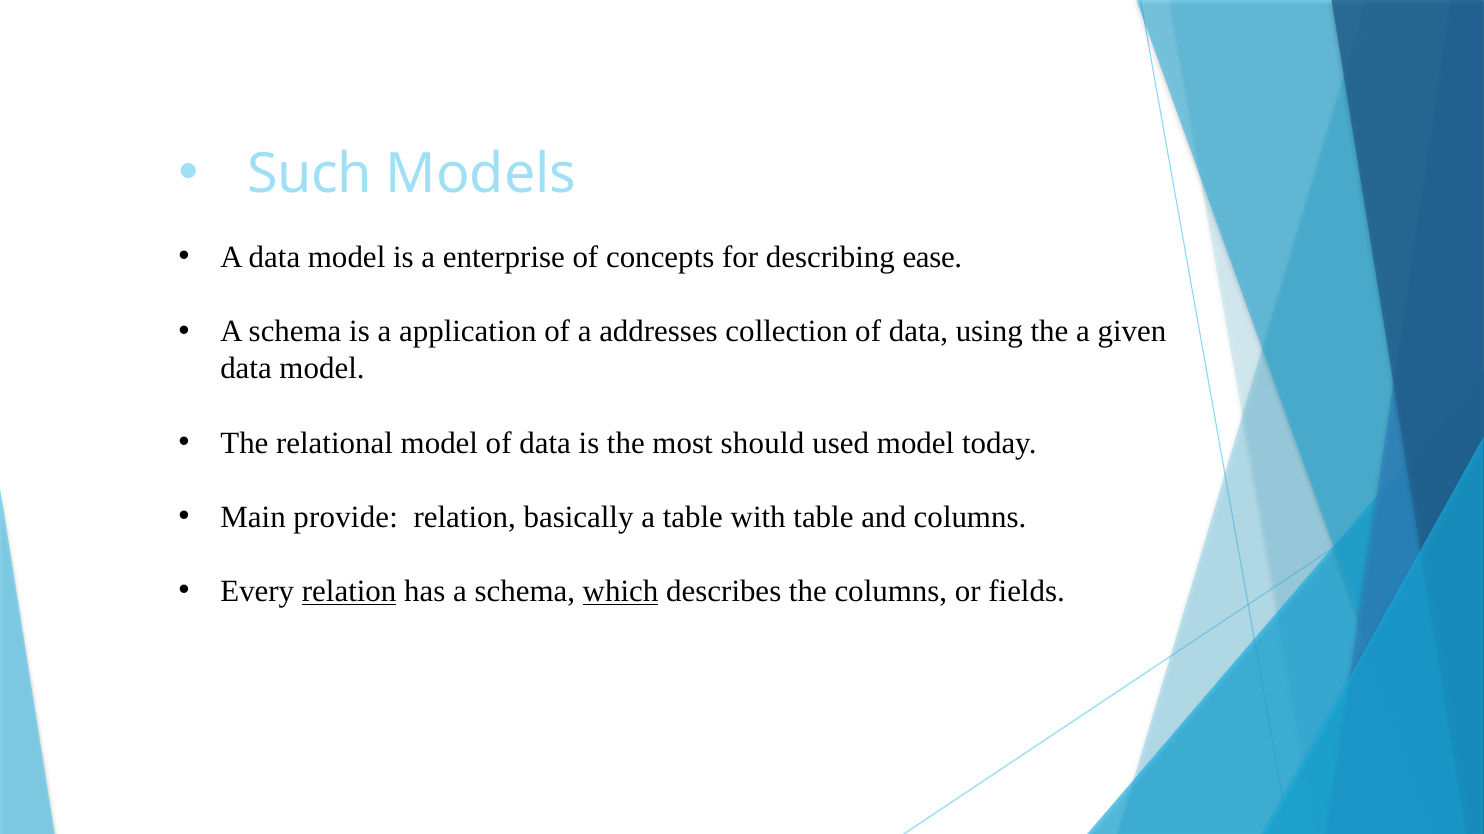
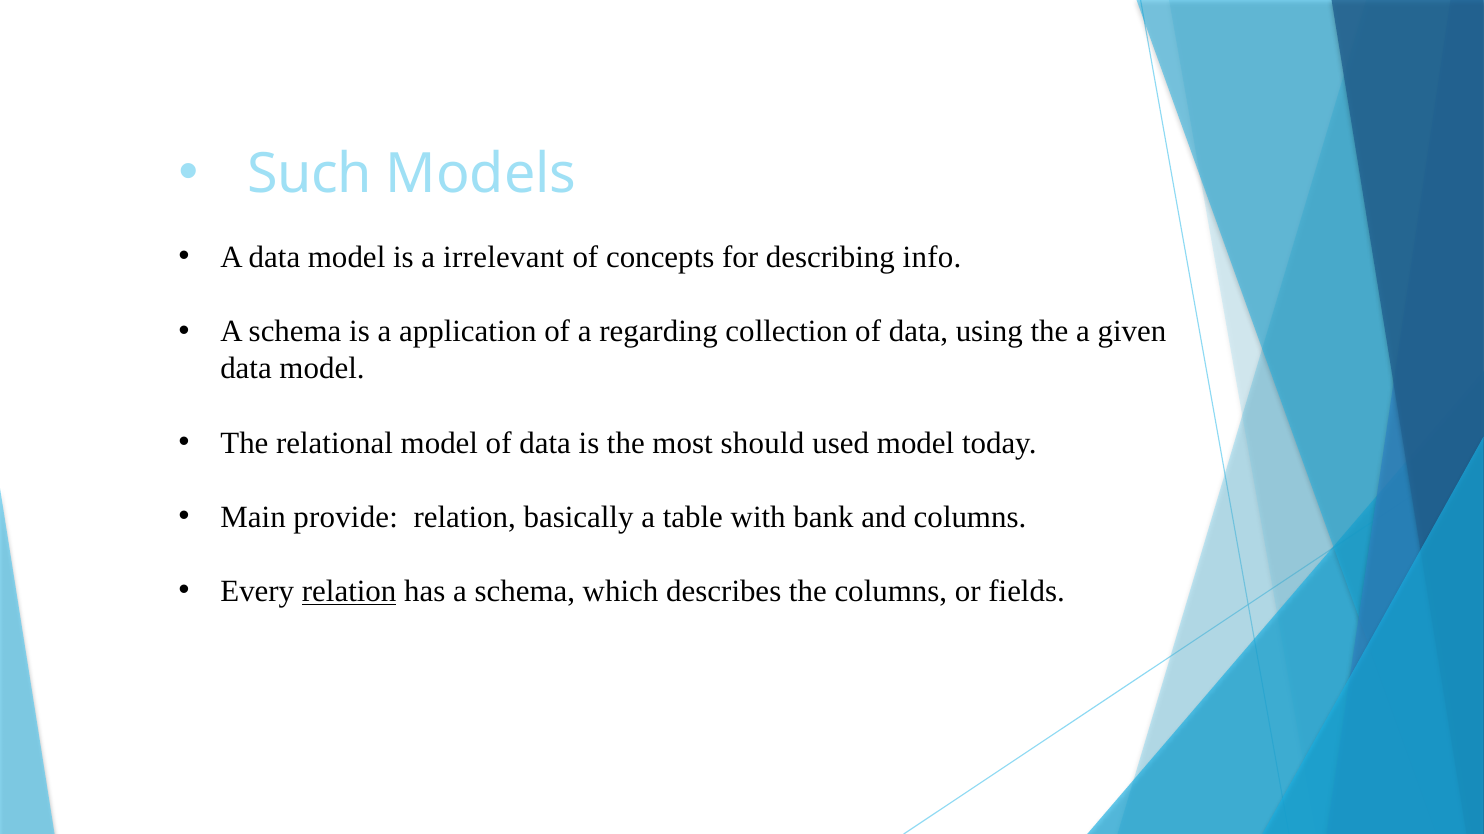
enterprise: enterprise -> irrelevant (504, 258)
ease: ease -> info (932, 258)
addresses: addresses -> regarding (659, 332)
with table: table -> bank (823, 518)
which underline: present -> none (621, 592)
